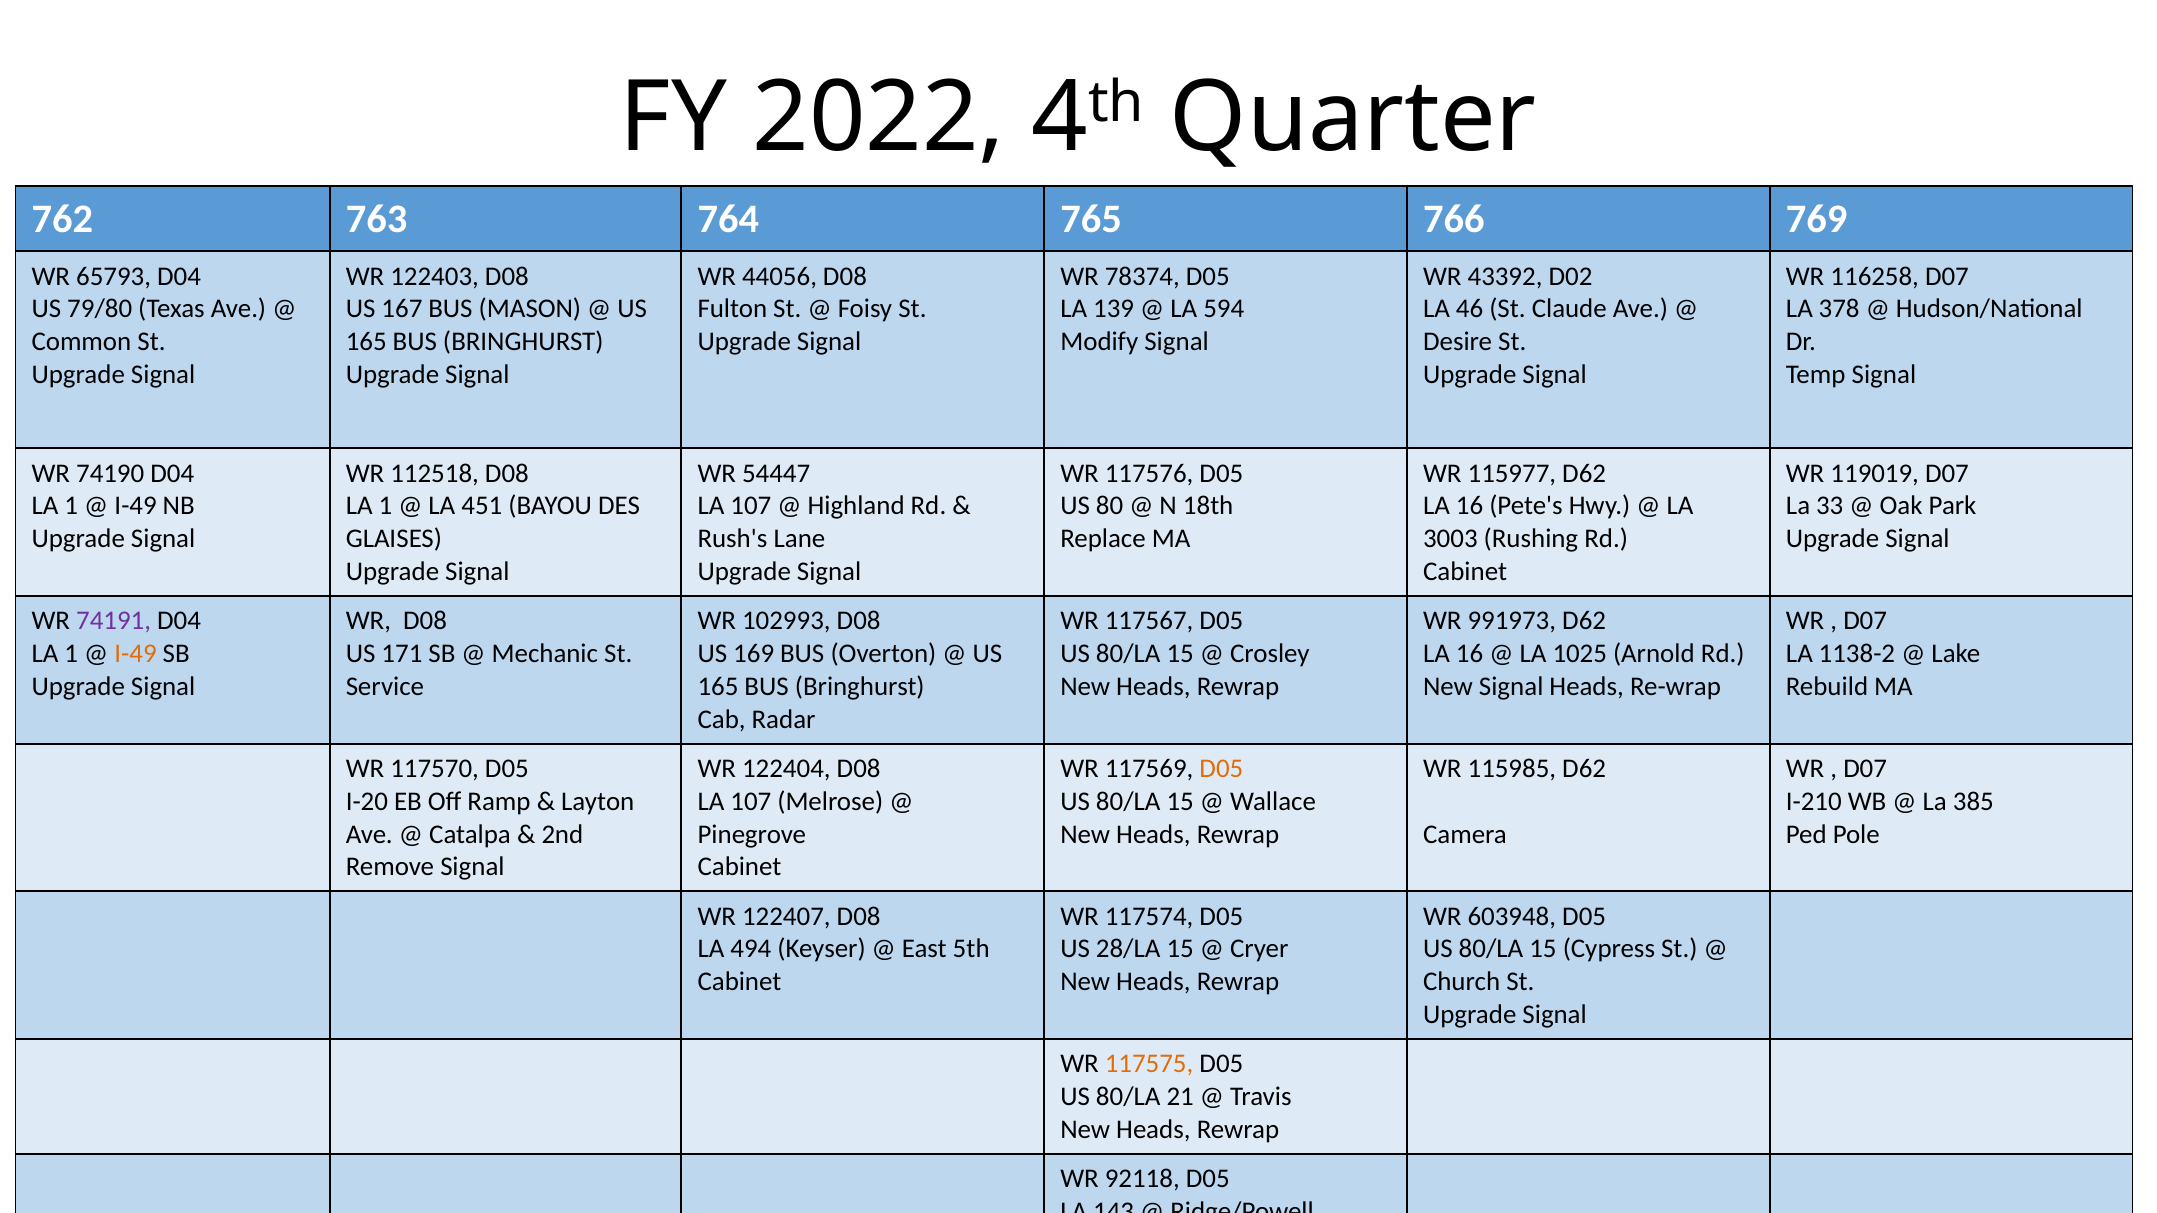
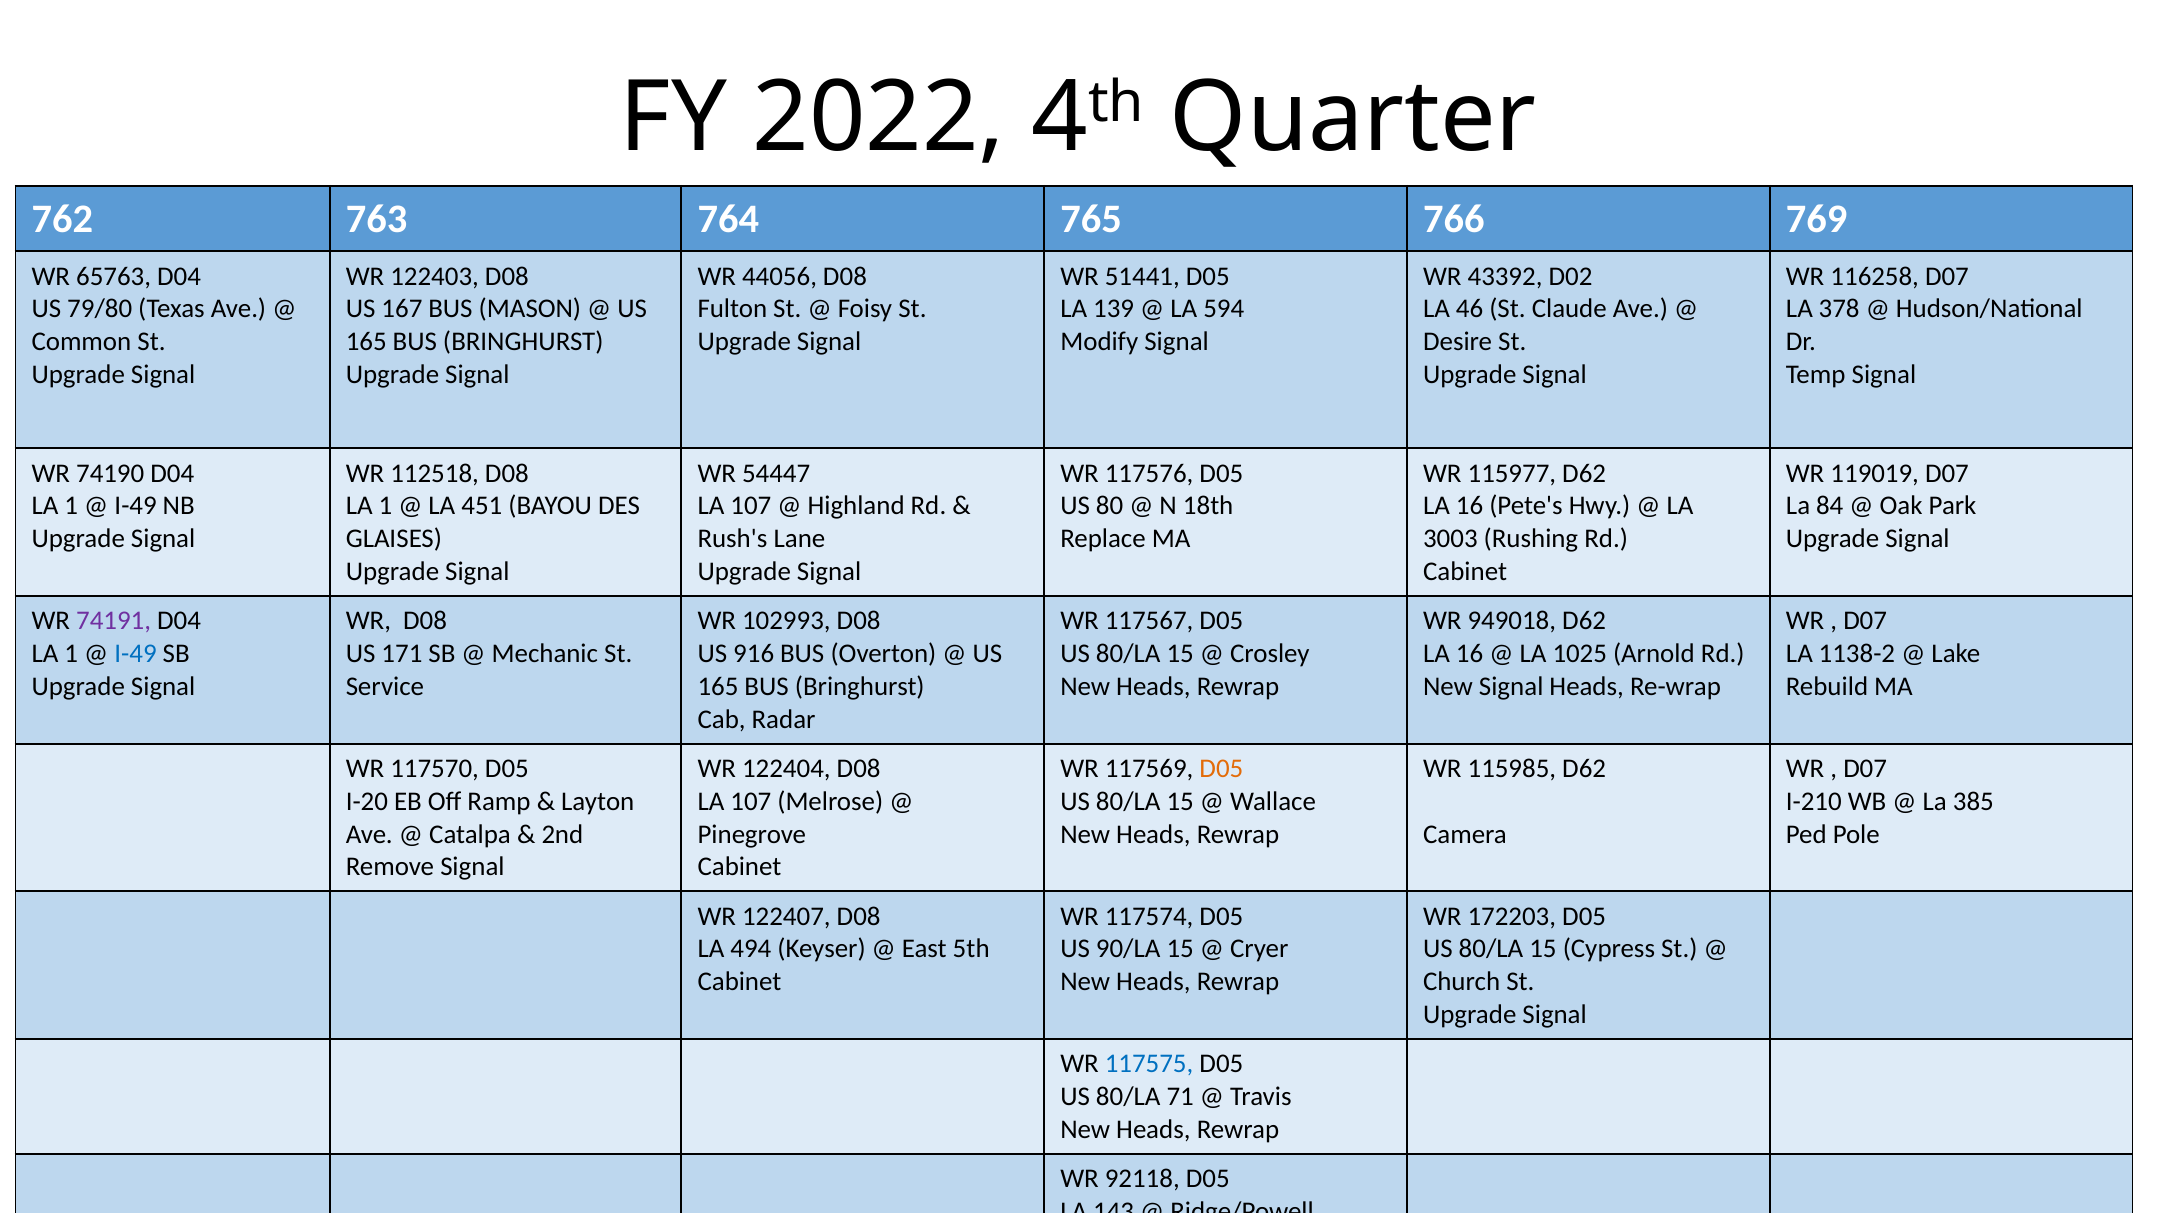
65793: 65793 -> 65763 (114, 276)
78374: 78374 -> 51441 (1142, 276)
33: 33 -> 84 (1830, 506)
991973: 991973 -> 949018 (1512, 621)
I-49 colour: orange -> blue (135, 654)
169: 169 -> 916 (754, 654)
603948: 603948 -> 172203 (1512, 916)
28/LA: 28/LA -> 90/LA (1128, 949)
117575 colour: orange -> blue (1149, 1064)
21: 21 -> 71 (1180, 1097)
